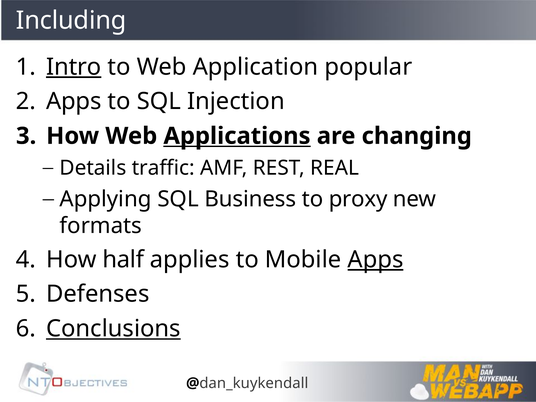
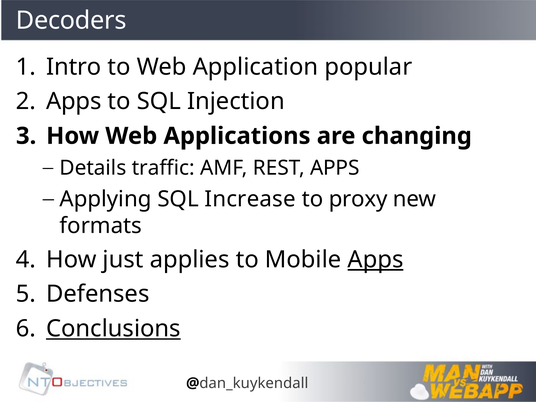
Including: Including -> Decoders (71, 20)
Intro underline: present -> none (74, 67)
Applications underline: present -> none (237, 136)
REST REAL: REAL -> APPS (335, 168)
Business: Business -> Increase (250, 199)
half: half -> just (123, 260)
